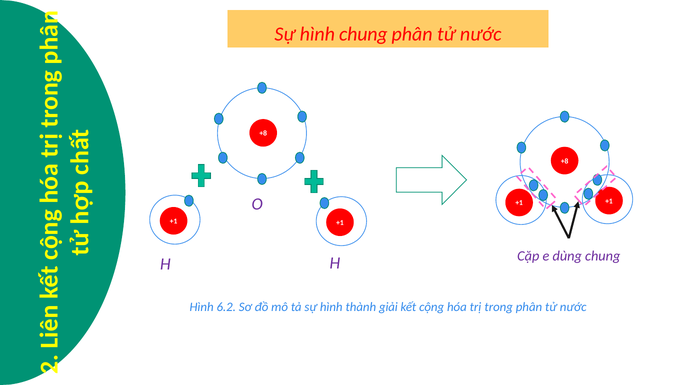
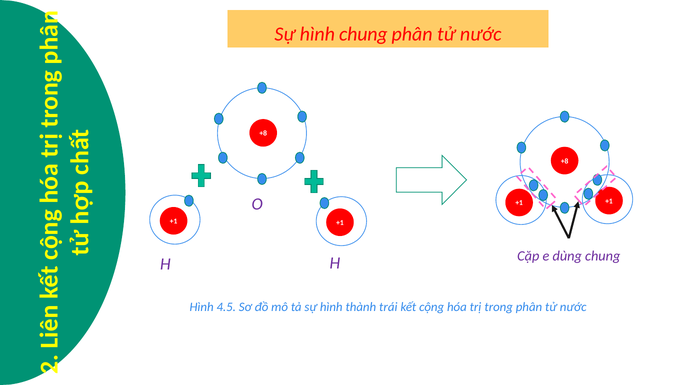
6.2: 6.2 -> 4.5 (226, 307)
giải: giải -> trái (388, 307)
